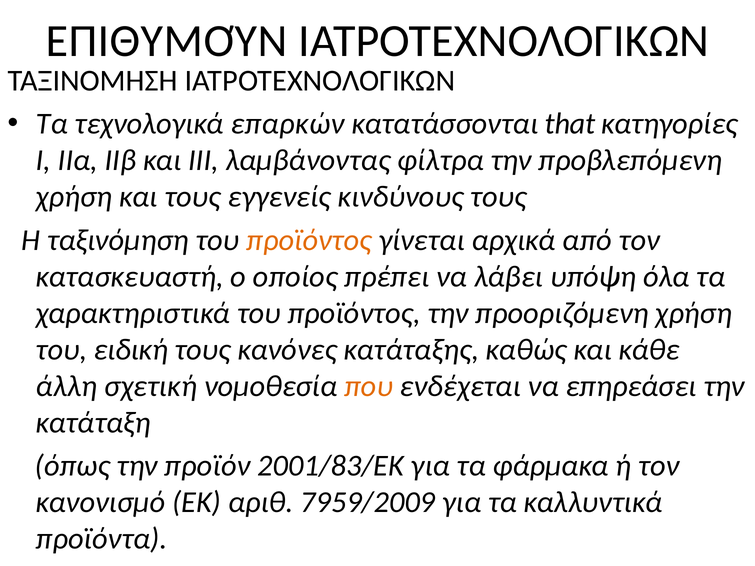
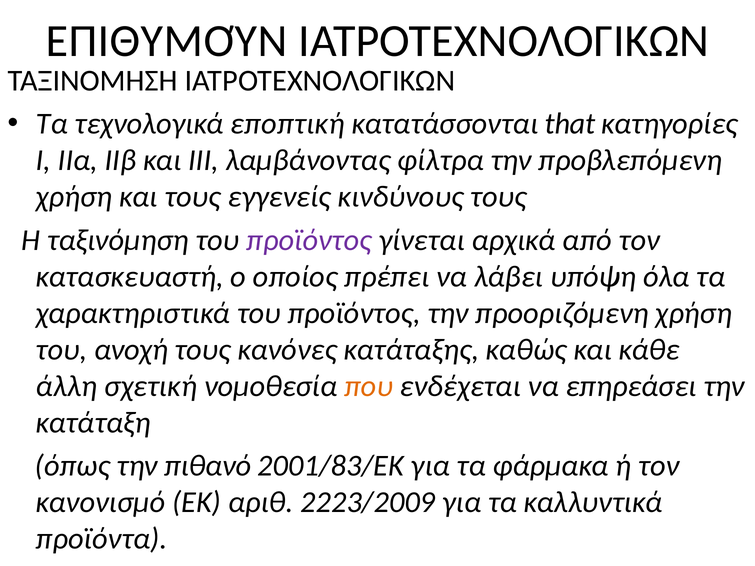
επαρκών: επαρκών -> εποπτική (288, 124)
προϊόντος colour: orange -> purple (309, 240)
ειδική: ειδική -> ανοχή (131, 350)
προϊόν: προϊόν -> πιθανό (208, 466)
7959/2009: 7959/2009 -> 2223/2009 (368, 502)
